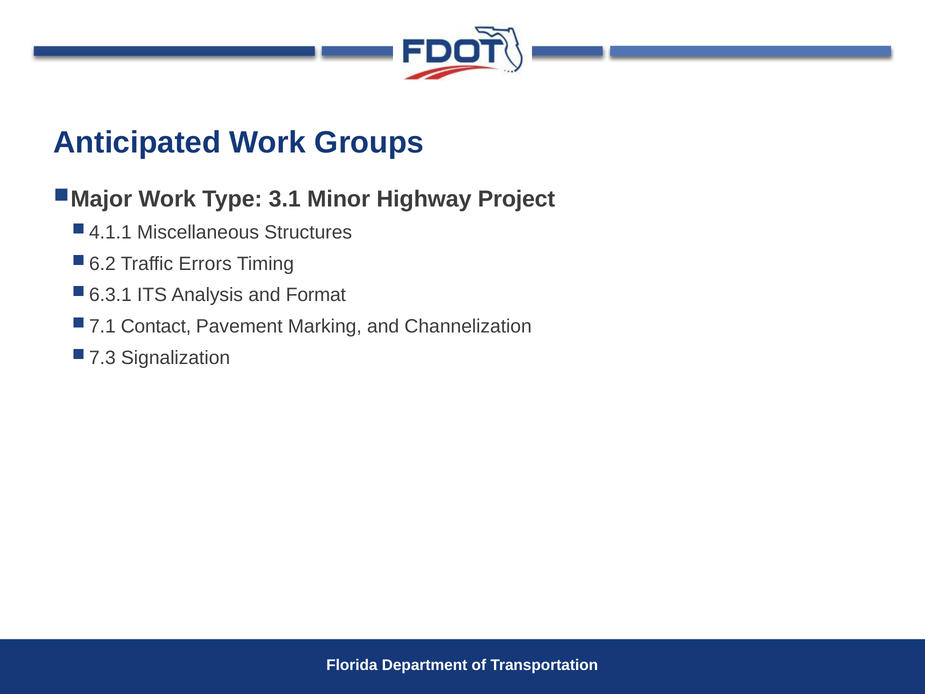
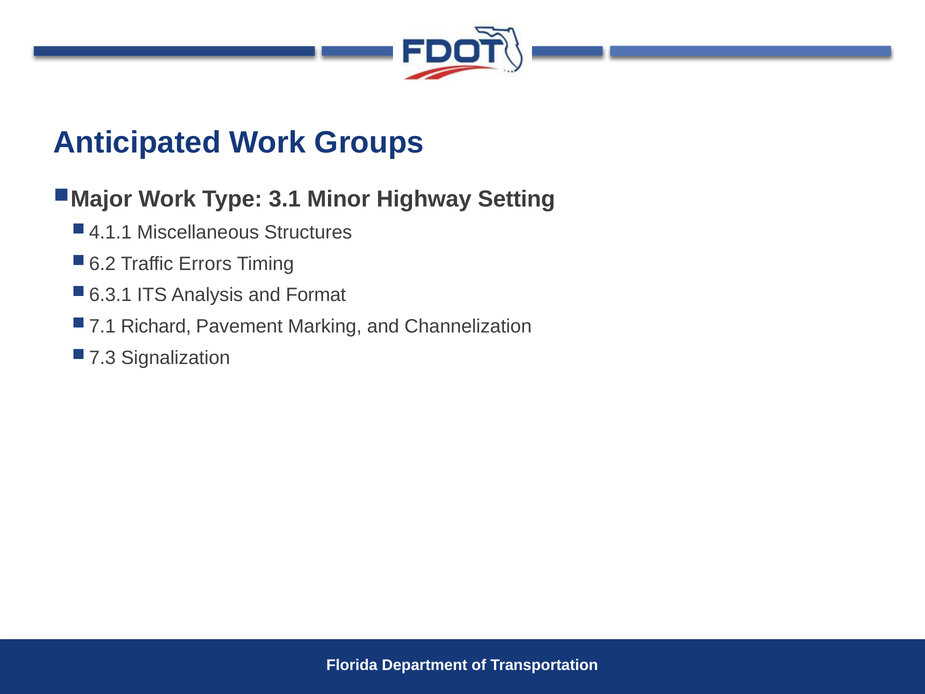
Project: Project -> Setting (516, 199)
Contact: Contact -> Richard (156, 326)
